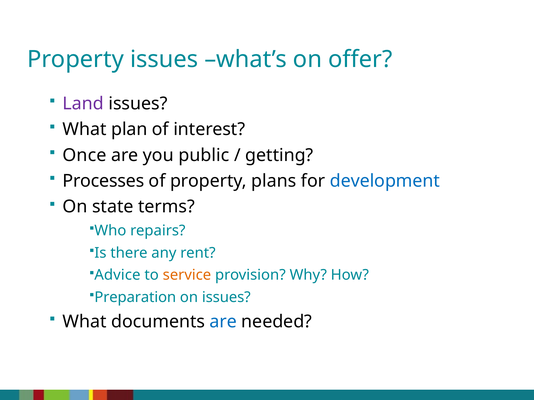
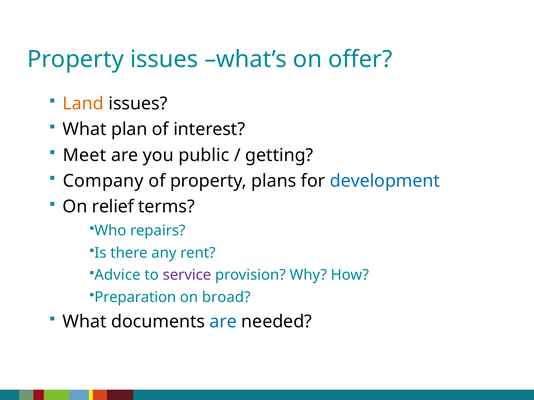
Land colour: purple -> orange (83, 104)
Once: Once -> Meet (84, 155)
Processes: Processes -> Company (103, 181)
state: state -> relief (113, 207)
service colour: orange -> purple (187, 275)
on issues: issues -> broad (226, 298)
